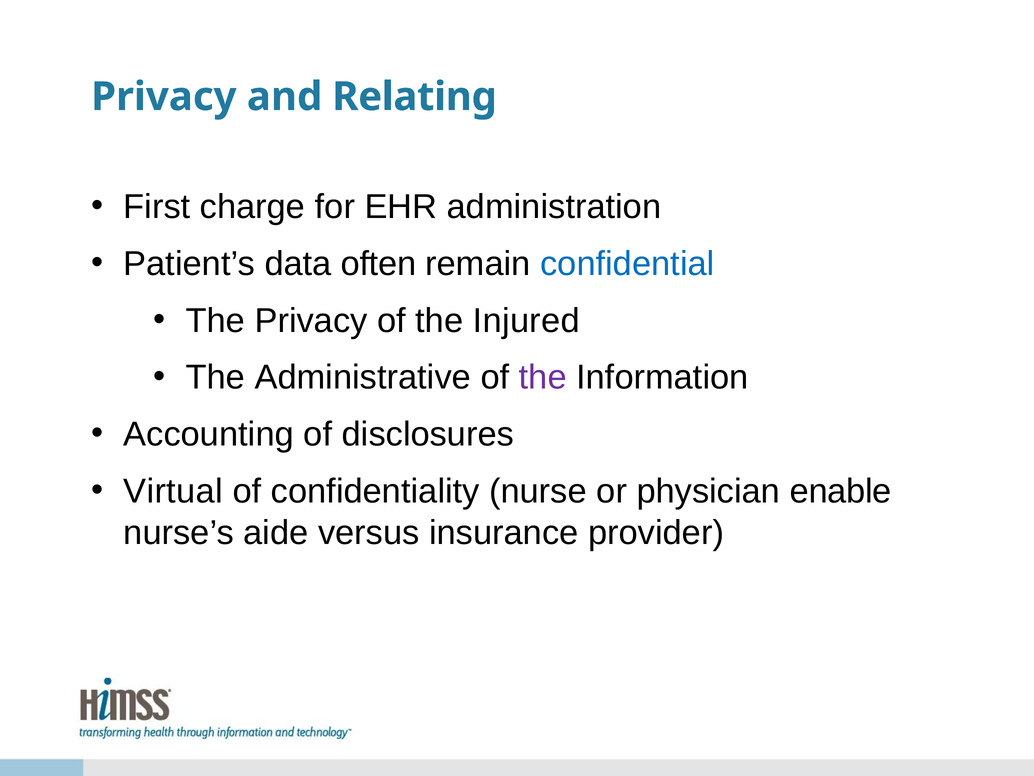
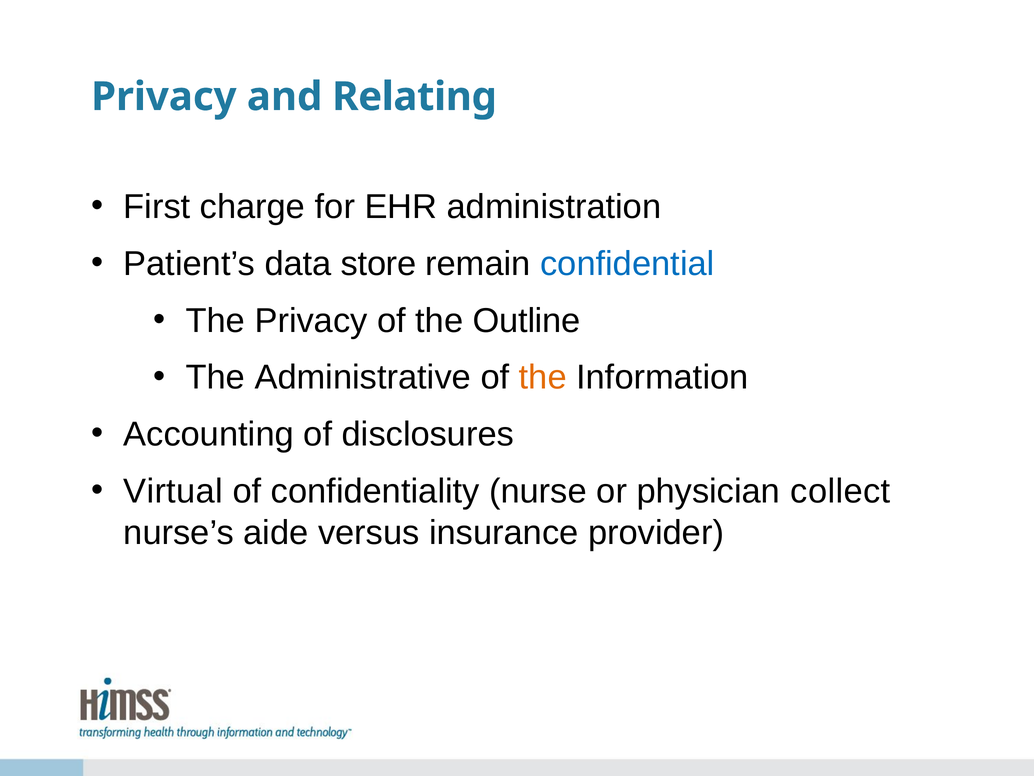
often: often -> store (379, 264)
Injured: Injured -> Outline (527, 320)
the colour: purple -> orange (543, 377)
enable: enable -> collect (840, 491)
